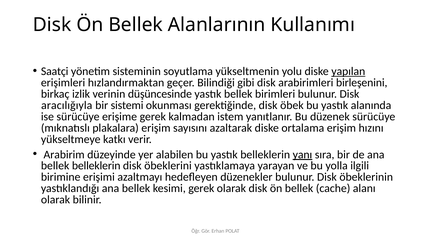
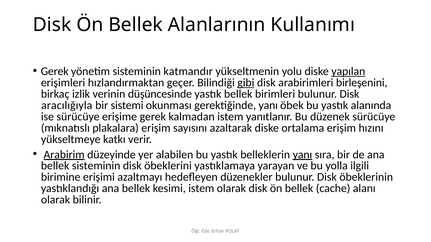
Saatçi: Saatçi -> Gerek (55, 71)
soyutlama: soyutlama -> katmandır (188, 71)
gibi underline: none -> present (246, 83)
gerektiğinde disk: disk -> yanı (268, 105)
Arabirim underline: none -> present (64, 155)
bellek belleklerin: belleklerin -> sisteminin (96, 166)
kesimi gerek: gerek -> istem (201, 189)
